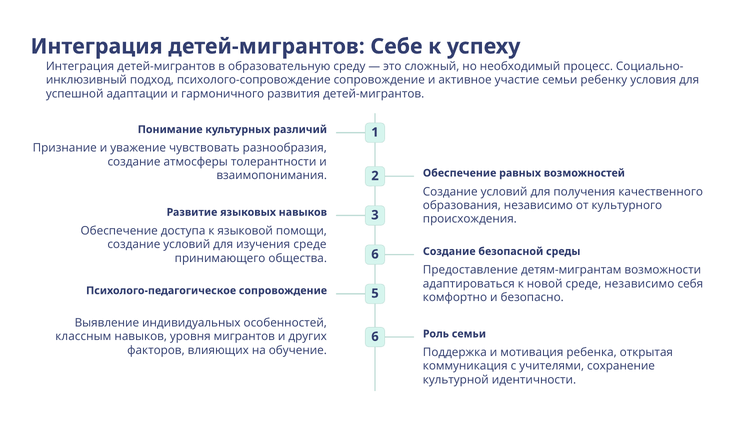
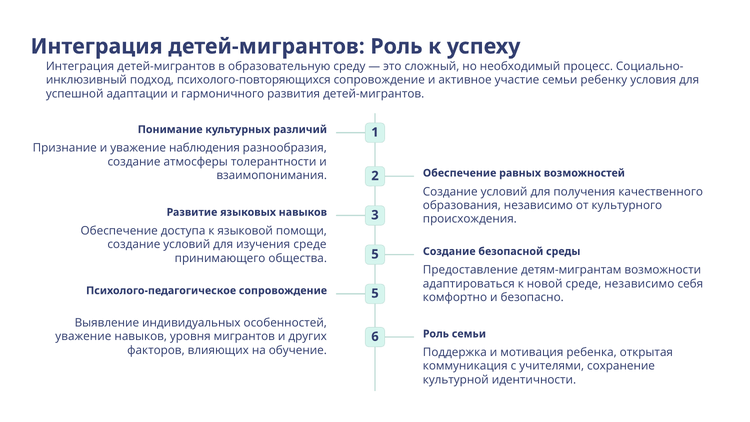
детей-мигрантов Себе: Себе -> Роль (396, 46)
психолого-сопровождение: психолого-сопровождение -> психолого-повторяющихся (254, 80)
чувствовать: чувствовать -> наблюдения (204, 148)
общества 6: 6 -> 5 (375, 254)
классным: классным -> уважение (83, 336)
